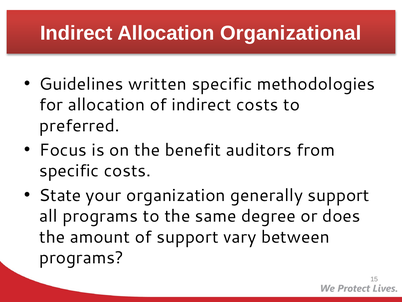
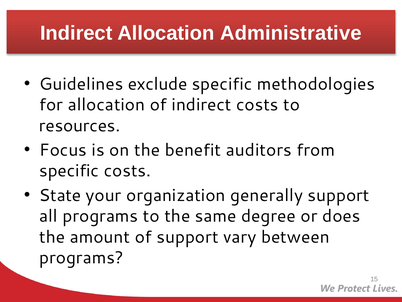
Organizational: Organizational -> Administrative (291, 33)
written: written -> exclude (158, 84)
preferred: preferred -> resources (80, 126)
